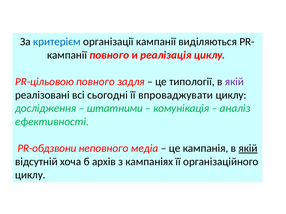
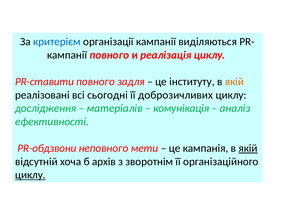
PR-цільовою: PR-цільовою -> PR-ставити (44, 82)
типології: типології -> інституту (192, 82)
якій colour: purple -> orange (234, 82)
впроваджувати: впроваджувати -> доброзичливих (176, 95)
штатними: штатними -> матеріалів (115, 109)
медіа: медіа -> мети (145, 149)
кампаніях: кампаніях -> зворотнім (149, 162)
циклу underline: none -> present (30, 175)
